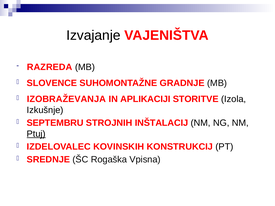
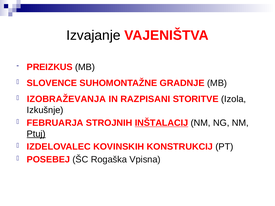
RAZREDA: RAZREDA -> PREIZKUS (50, 67)
APLIKACIJI: APLIKACIJI -> RAZPISANI (145, 99)
SEPTEMBRU: SEPTEMBRU -> FEBRUARJA (55, 123)
INŠTALACIJ underline: none -> present (162, 123)
SREDNJE: SREDNJE -> POSEBEJ (48, 160)
